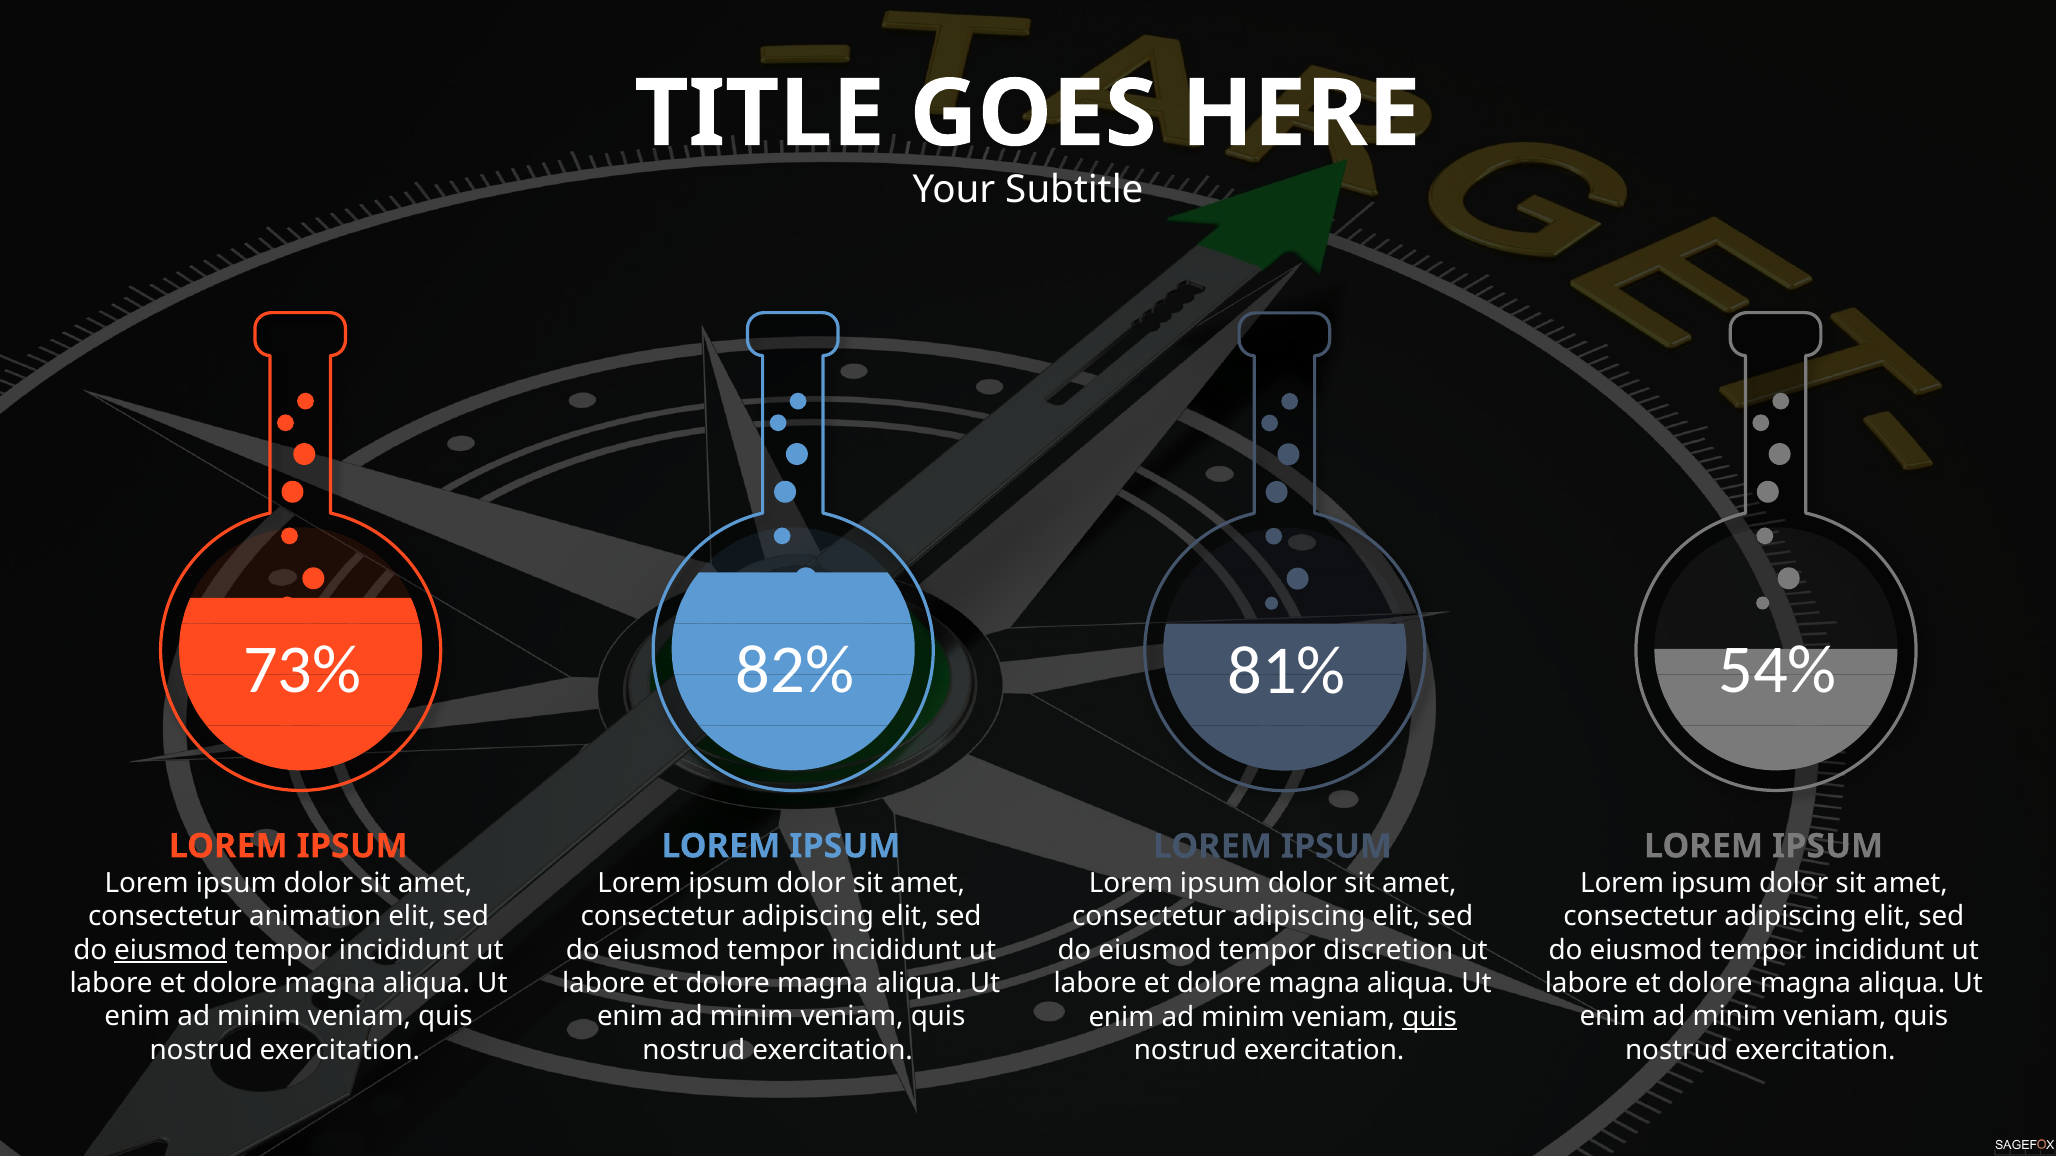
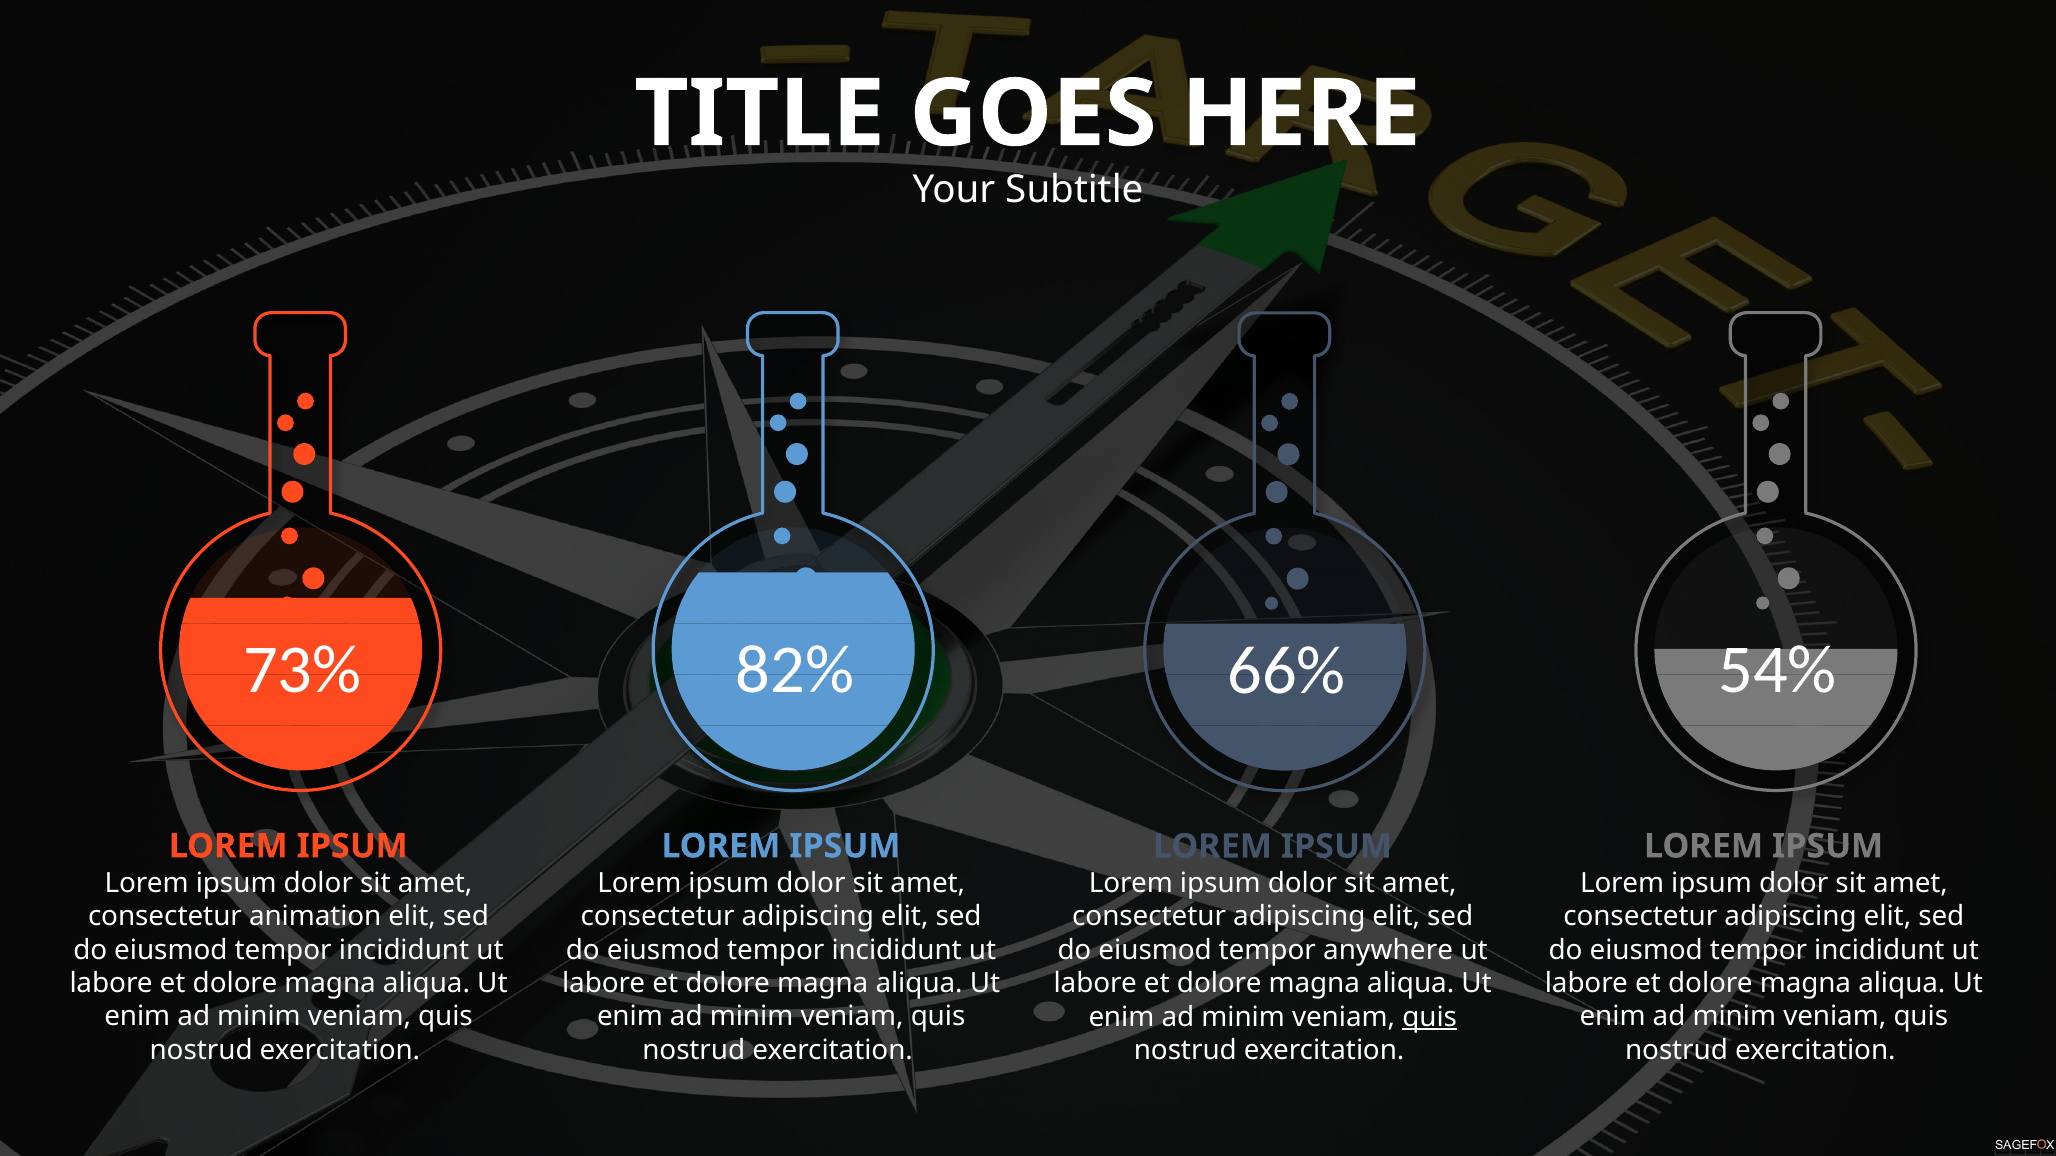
81%: 81% -> 66% (1286, 671)
eiusmod underline: present -> none (171, 950)
discretion: discretion -> anywhere (1388, 950)
